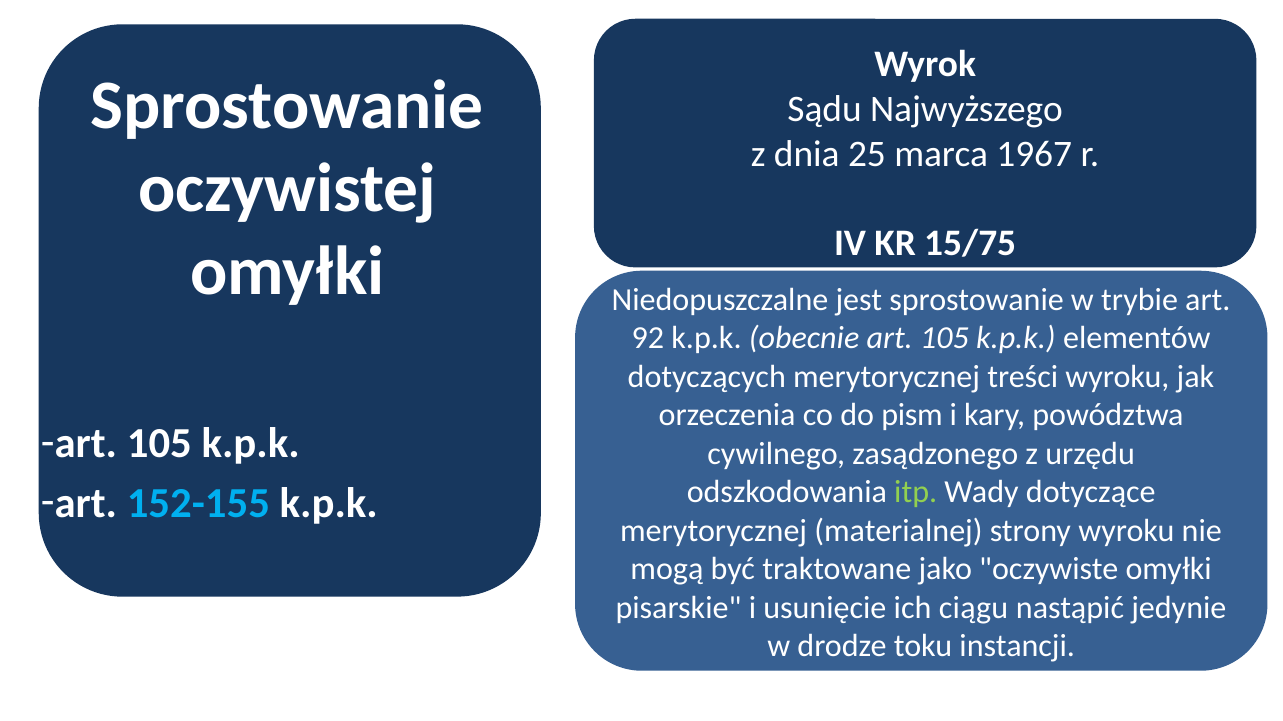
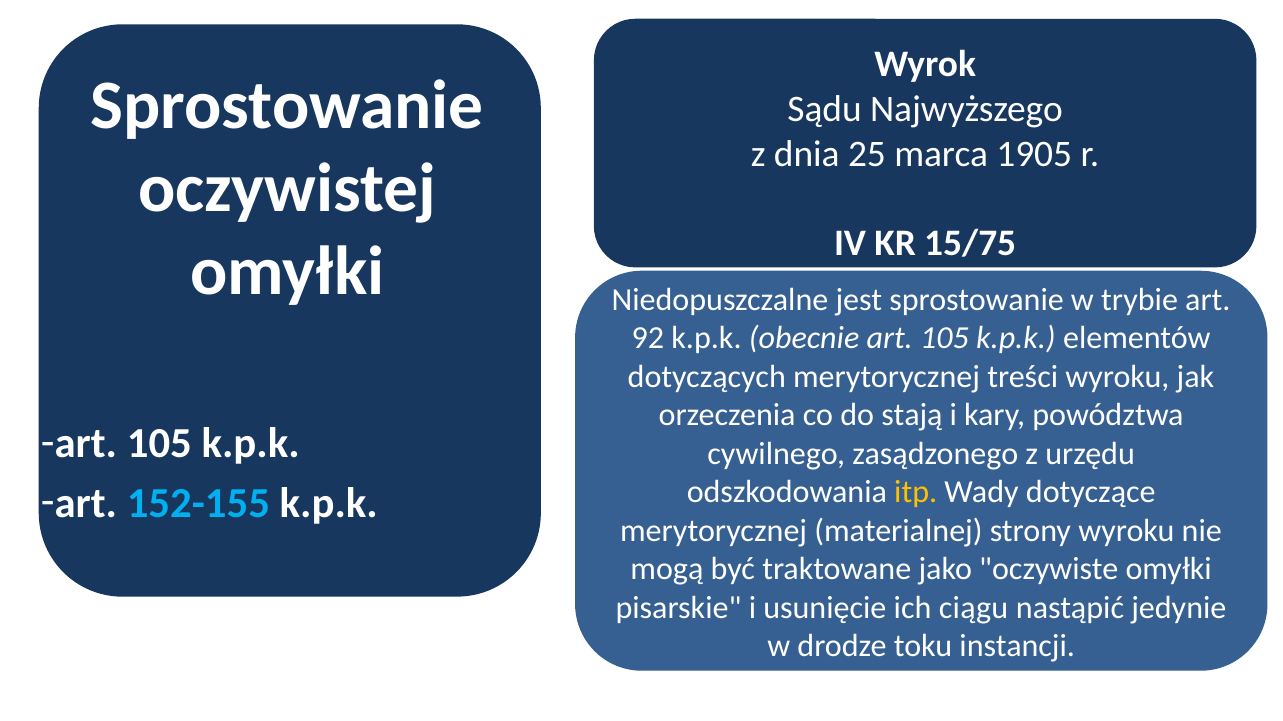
1967: 1967 -> 1905 (1034, 154)
pism: pism -> stają (912, 416)
itp colour: light green -> yellow (916, 493)
